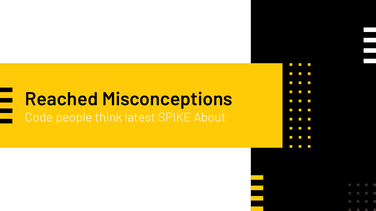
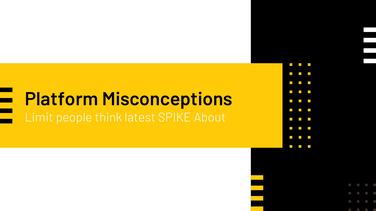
Reached: Reached -> Platform (62, 99)
Code: Code -> Limit (39, 118)
